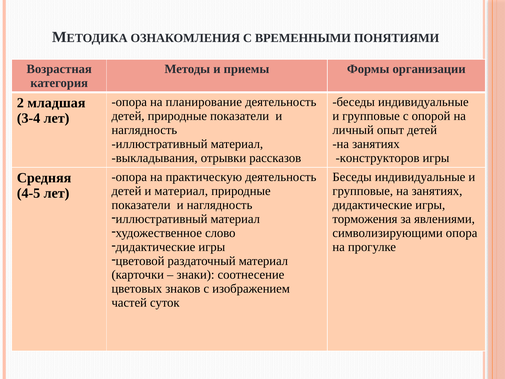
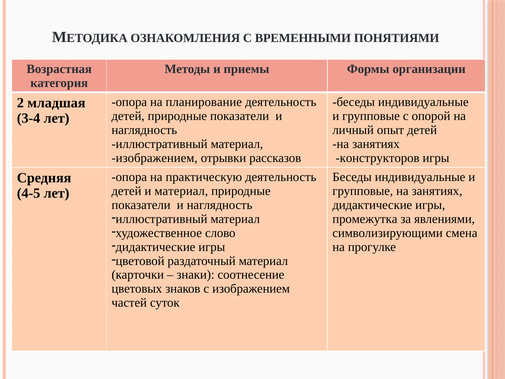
выкладывания: выкладывания -> изображением (155, 158)
торможения: торможения -> промежутка (365, 219)
символизирующими опора: опора -> смена (462, 233)
